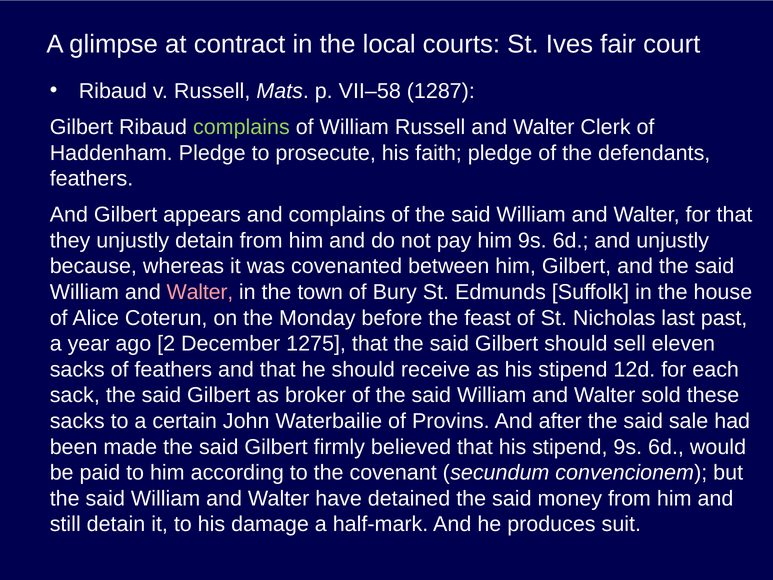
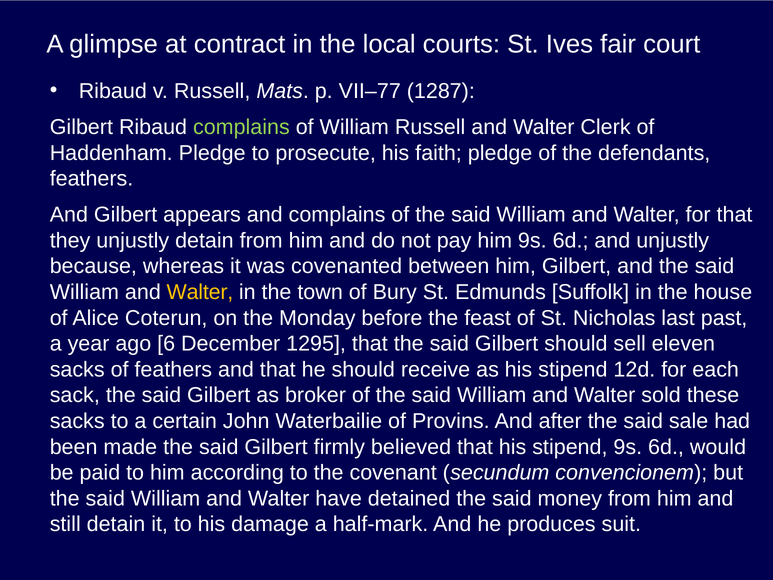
VII–58: VII–58 -> VII–77 (370, 91)
Walter colour: pink -> yellow (200, 292)
2: 2 -> 6 (166, 344)
1275: 1275 -> 1295 (316, 344)
